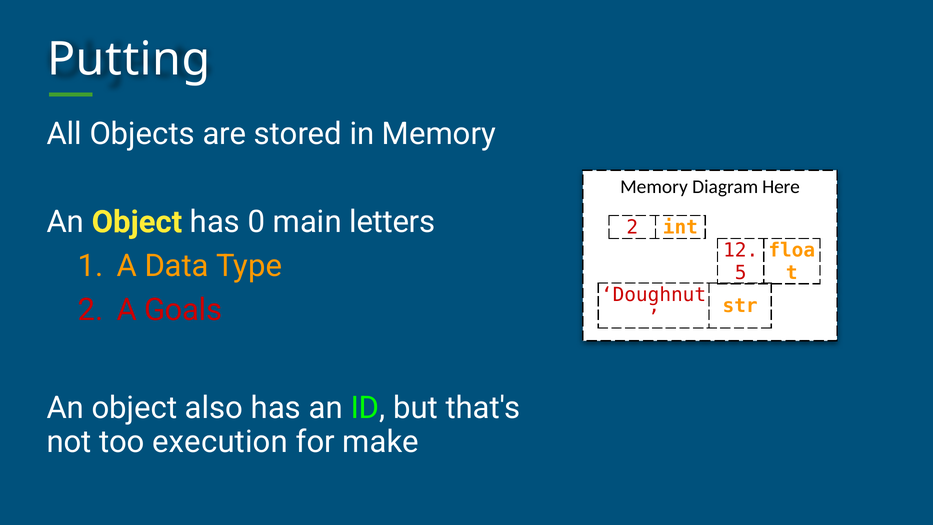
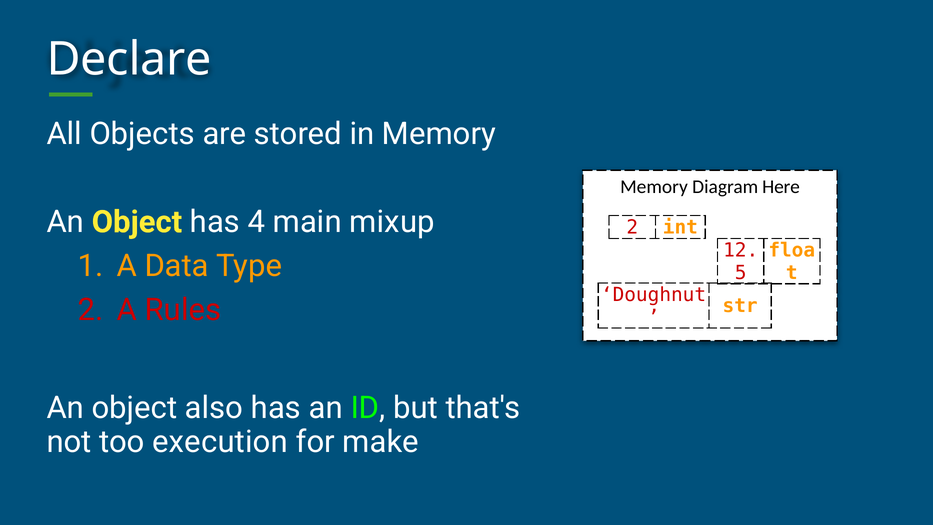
Putting: Putting -> Declare (129, 59)
0: 0 -> 4 (256, 222)
letters: letters -> mixup (392, 222)
Goals: Goals -> Rules (183, 310)
